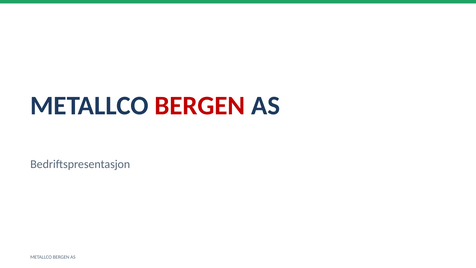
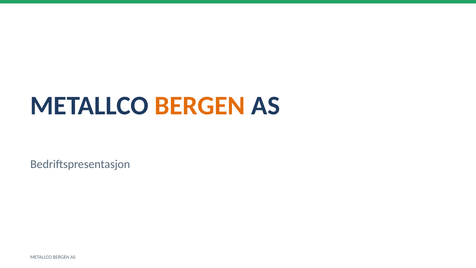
BERGEN colour: red -> orange (200, 106)
